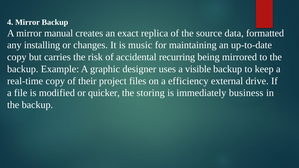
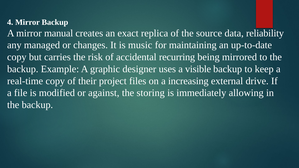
formatted: formatted -> reliability (265, 33)
installing: installing -> managed (42, 45)
efficiency: efficiency -> increasing (188, 81)
quicker: quicker -> against (104, 93)
business: business -> allowing (246, 93)
